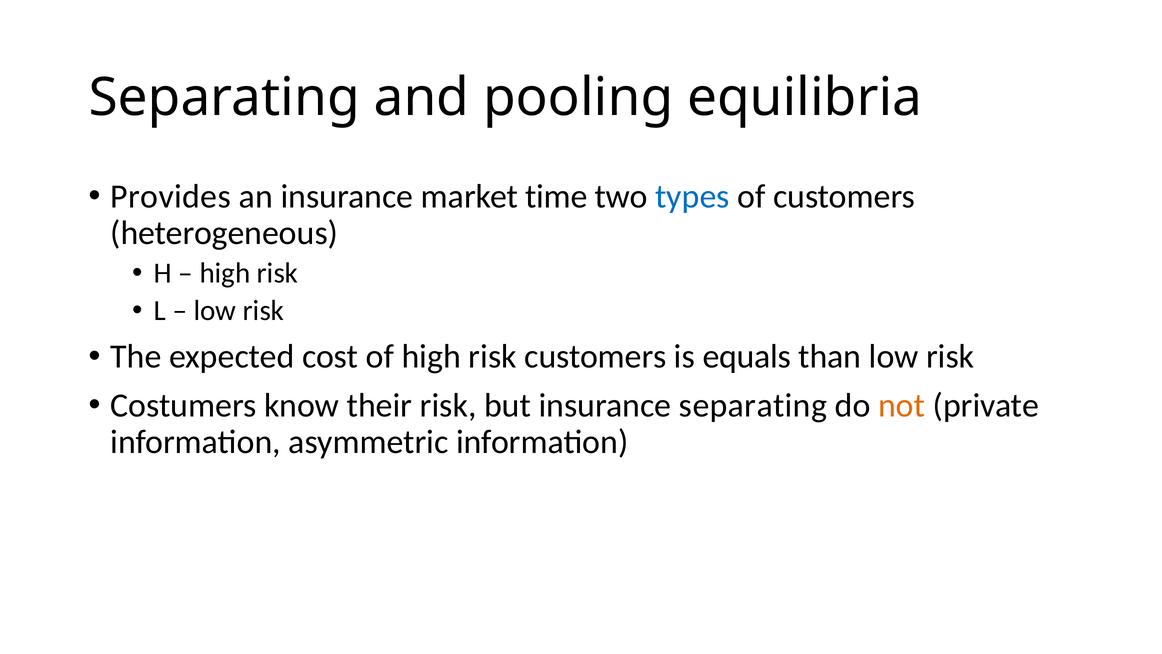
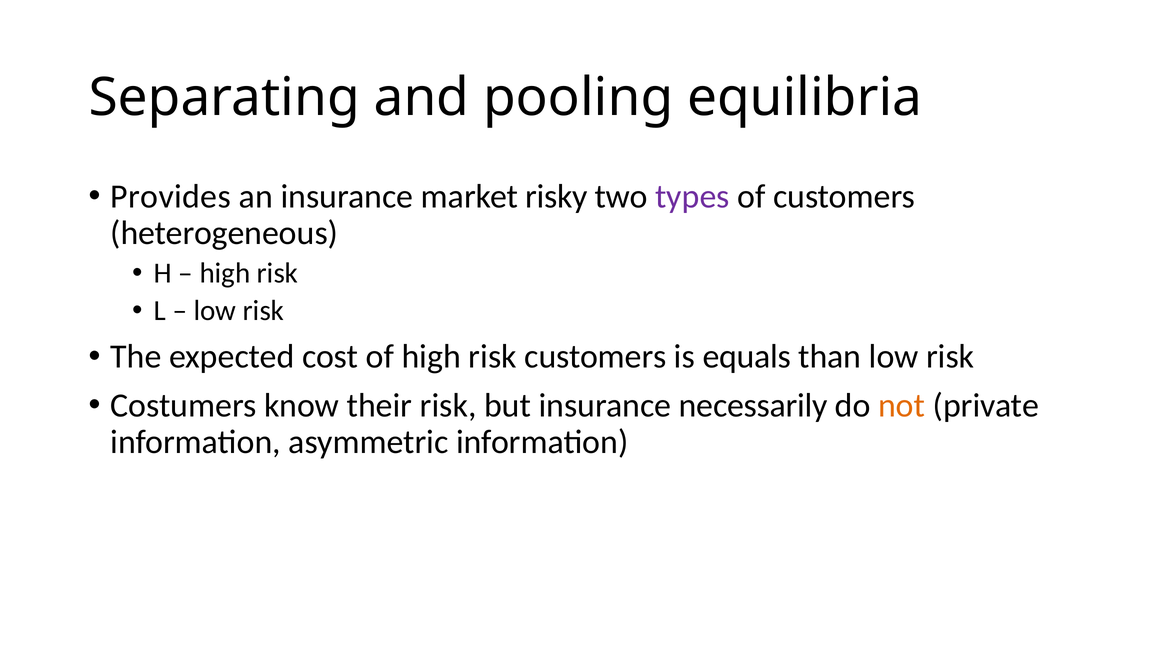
time: time -> risky (556, 196)
types colour: blue -> purple (692, 196)
insurance separating: separating -> necessarily (753, 405)
